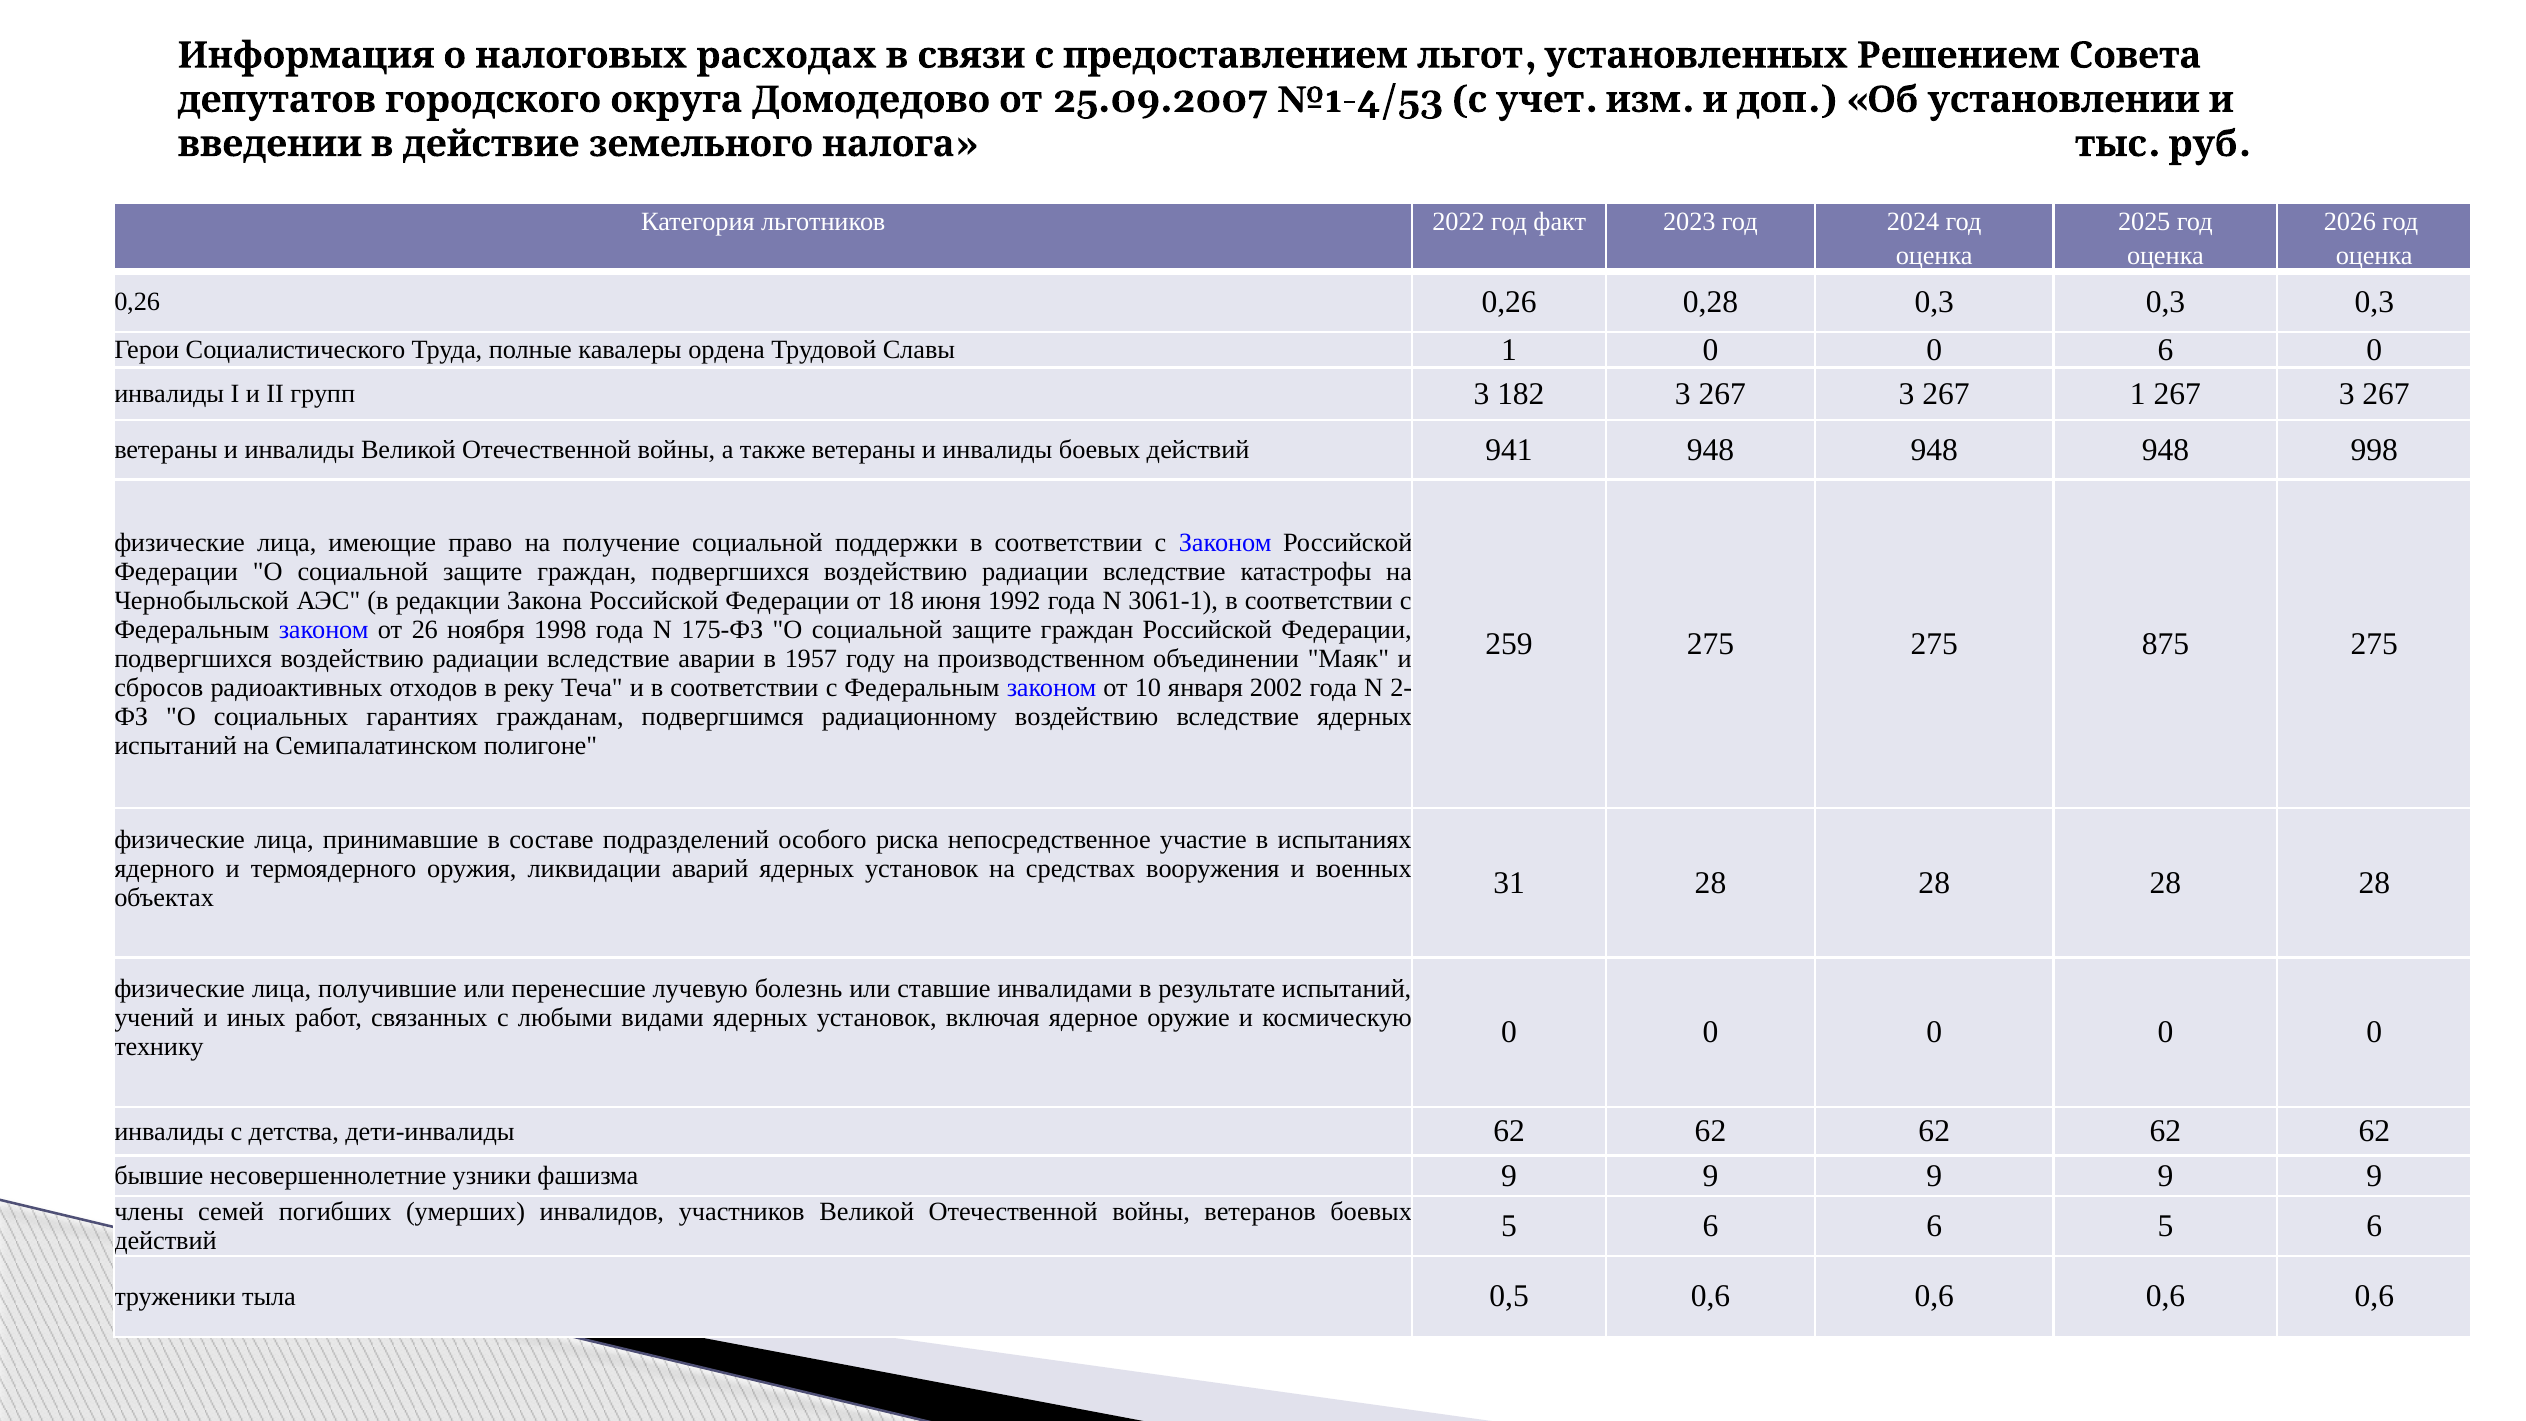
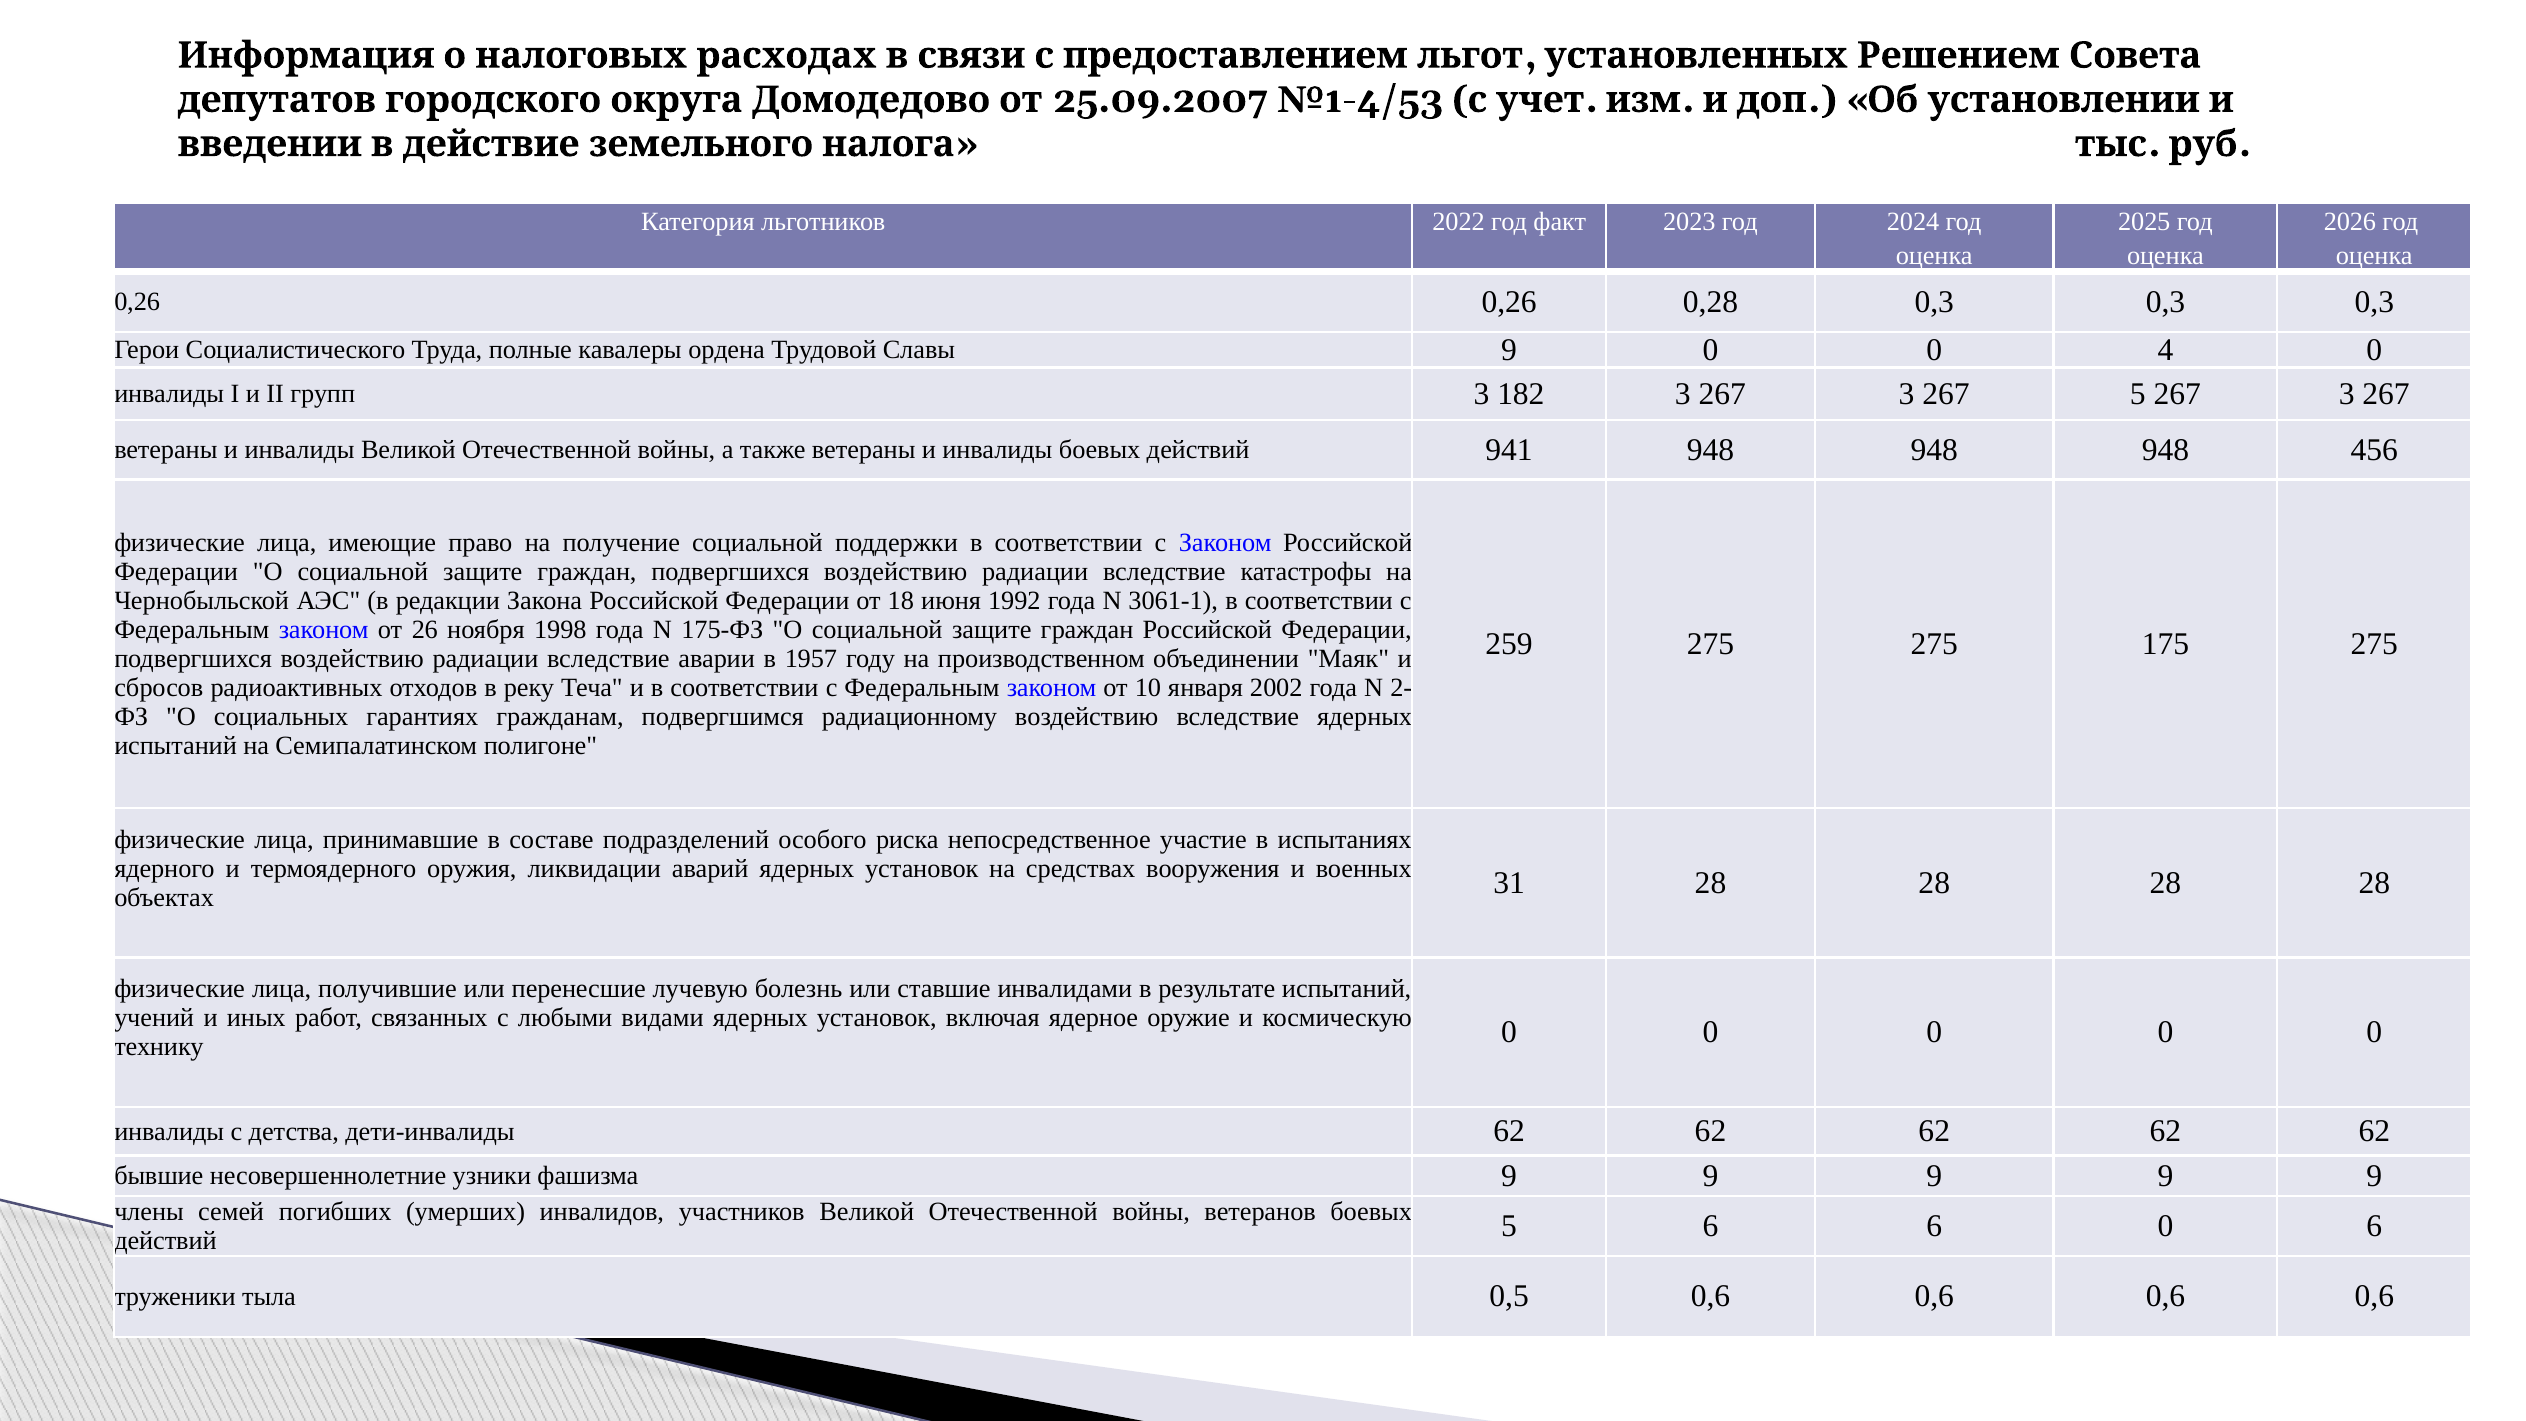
Славы 1: 1 -> 9 (1509, 350)
0 6: 6 -> 4 (2165, 350)
267 1: 1 -> 5 (2138, 394)
998: 998 -> 456 (2374, 450)
875: 875 -> 175 (2165, 644)
6 5: 5 -> 0 (2165, 1226)
